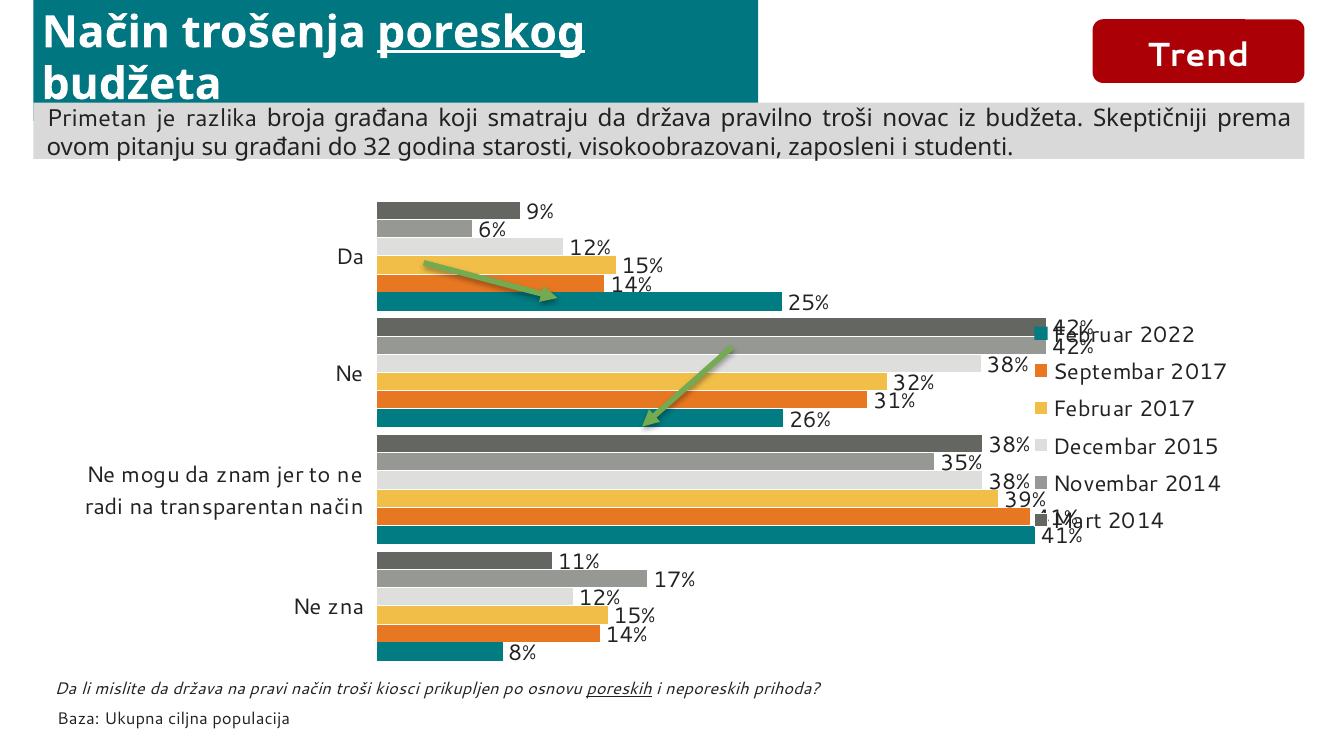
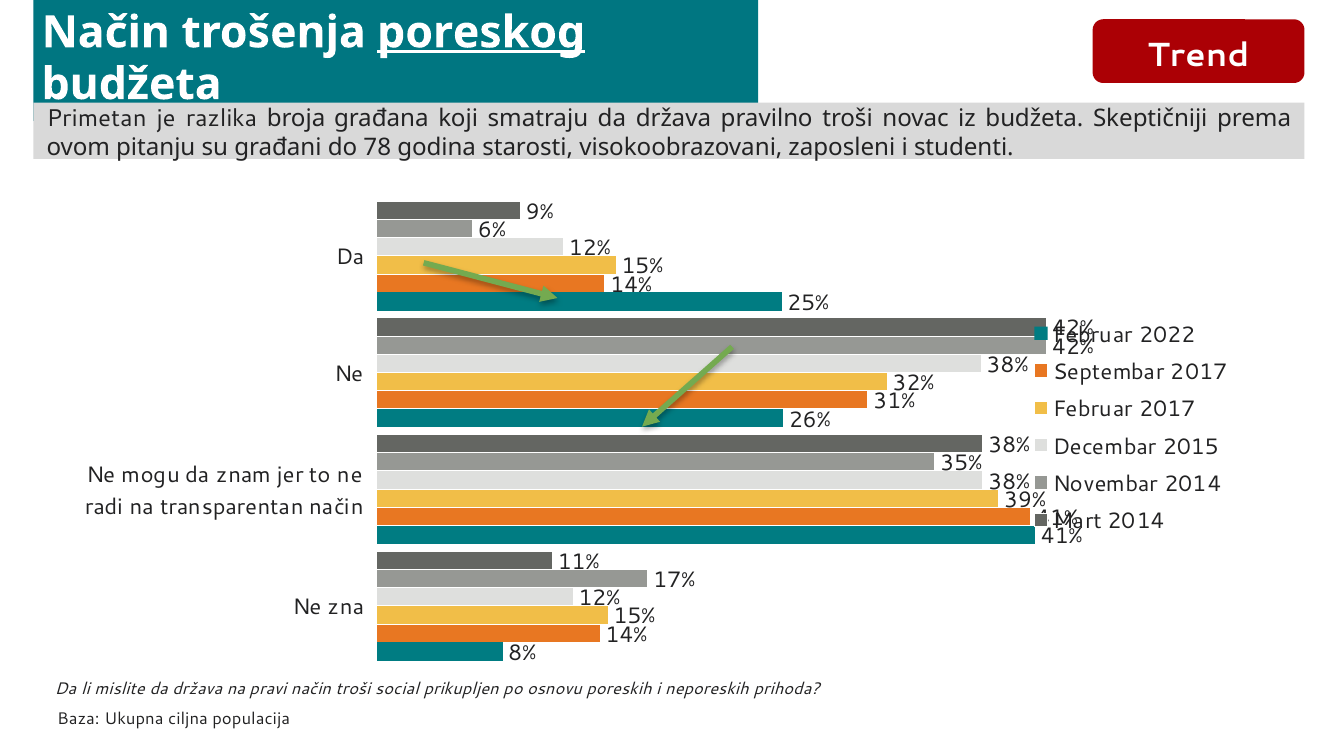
32: 32 -> 78 (377, 148)
kiosci: kiosci -> social (397, 689)
poreskih underline: present -> none (619, 689)
